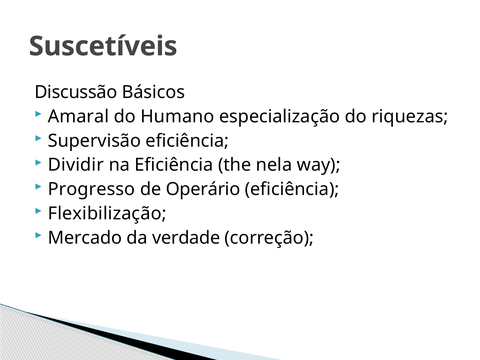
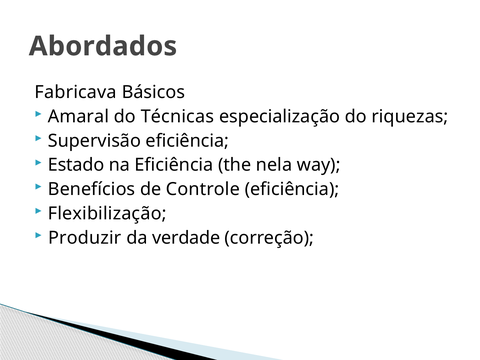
Suscetíveis: Suscetíveis -> Abordados (103, 46)
Discussão: Discussão -> Fabricava (76, 92)
Humano: Humano -> Técnicas (177, 116)
Dividir: Dividir -> Estado (76, 165)
Progresso: Progresso -> Benefícios (92, 189)
Operário: Operário -> Controle (203, 189)
Mercado: Mercado -> Produzir (85, 238)
